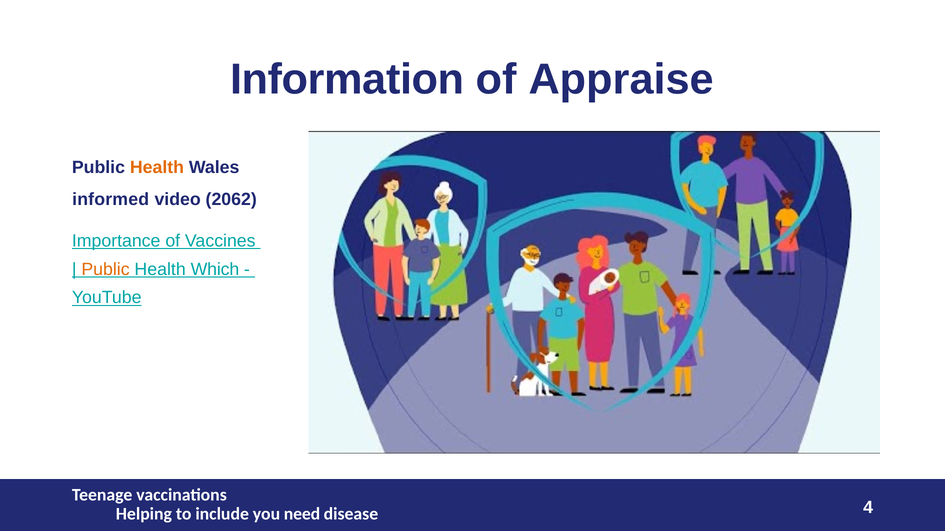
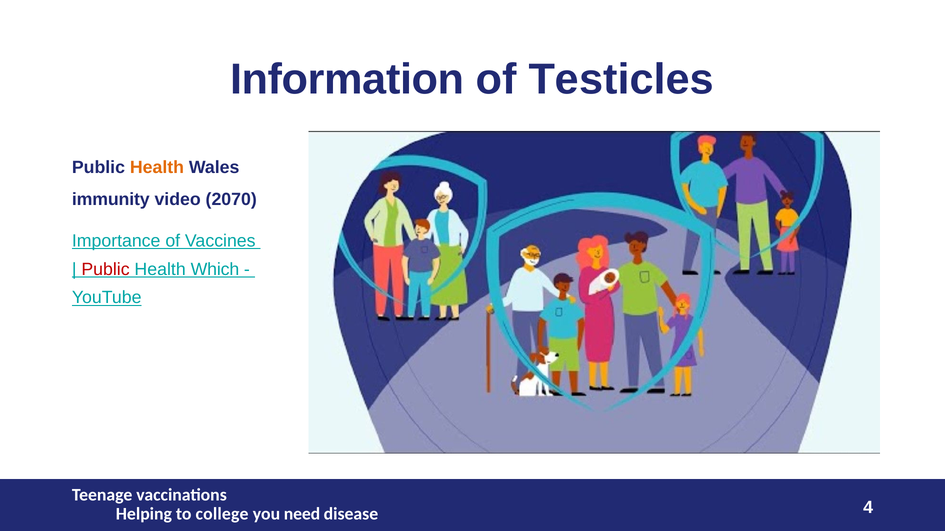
Appraise: Appraise -> Testicles (621, 79)
informed: informed -> immunity (111, 199)
2062: 2062 -> 2070 (231, 199)
Public colour: orange -> red (106, 269)
include: include -> college (222, 515)
